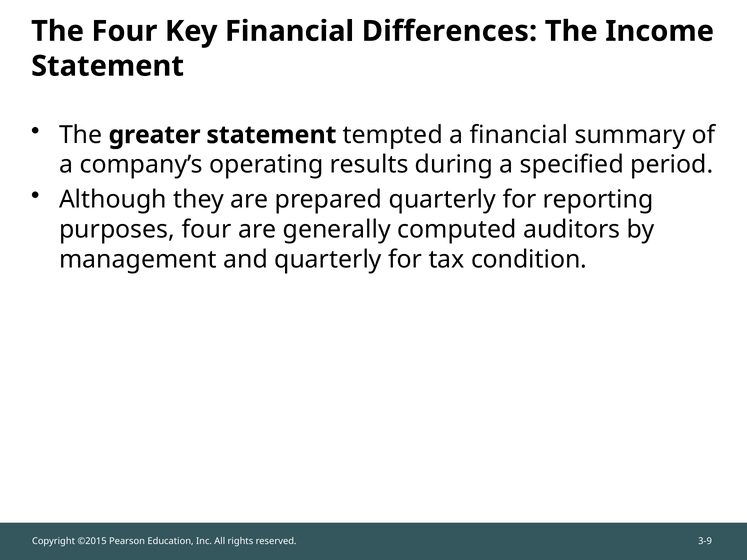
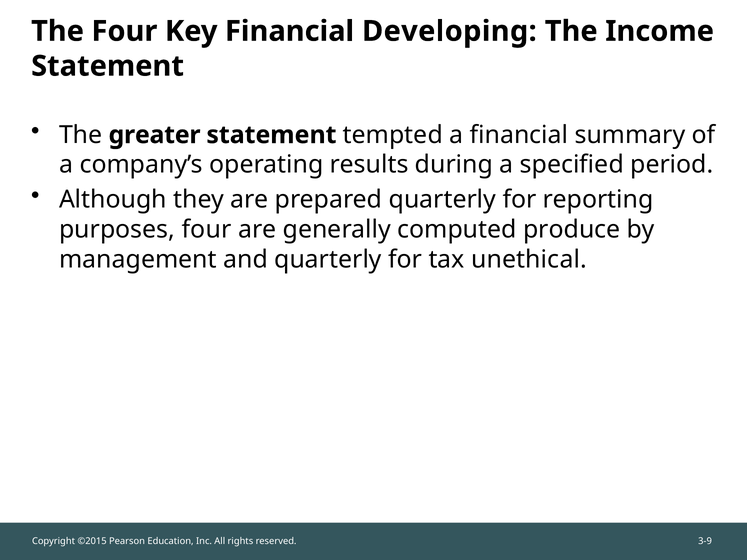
Differences: Differences -> Developing (449, 31)
auditors: auditors -> produce (572, 230)
condition: condition -> unethical (529, 259)
